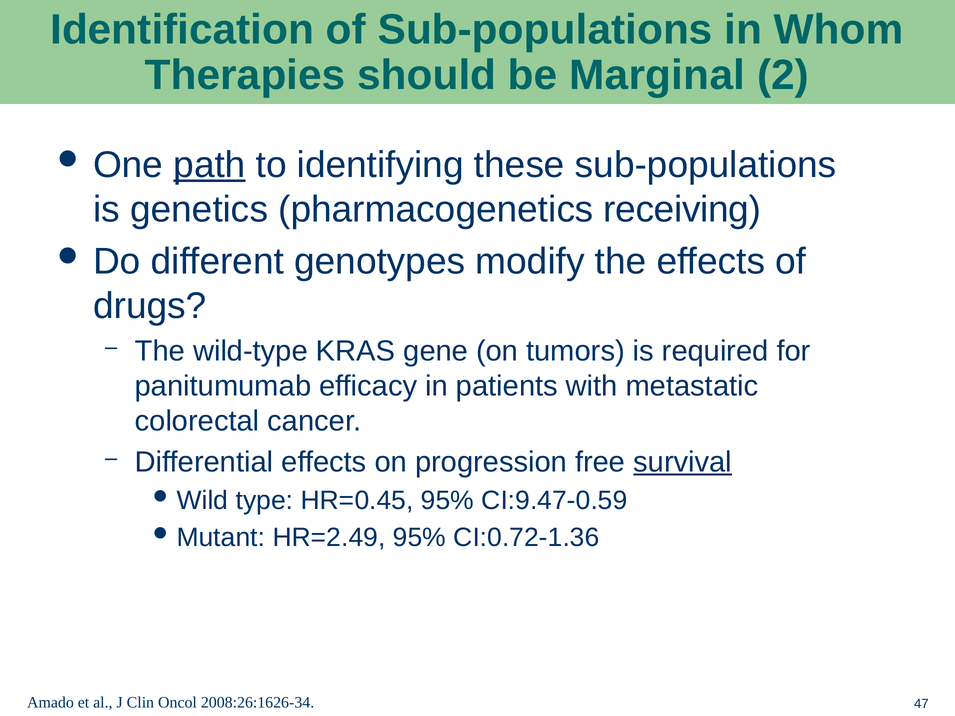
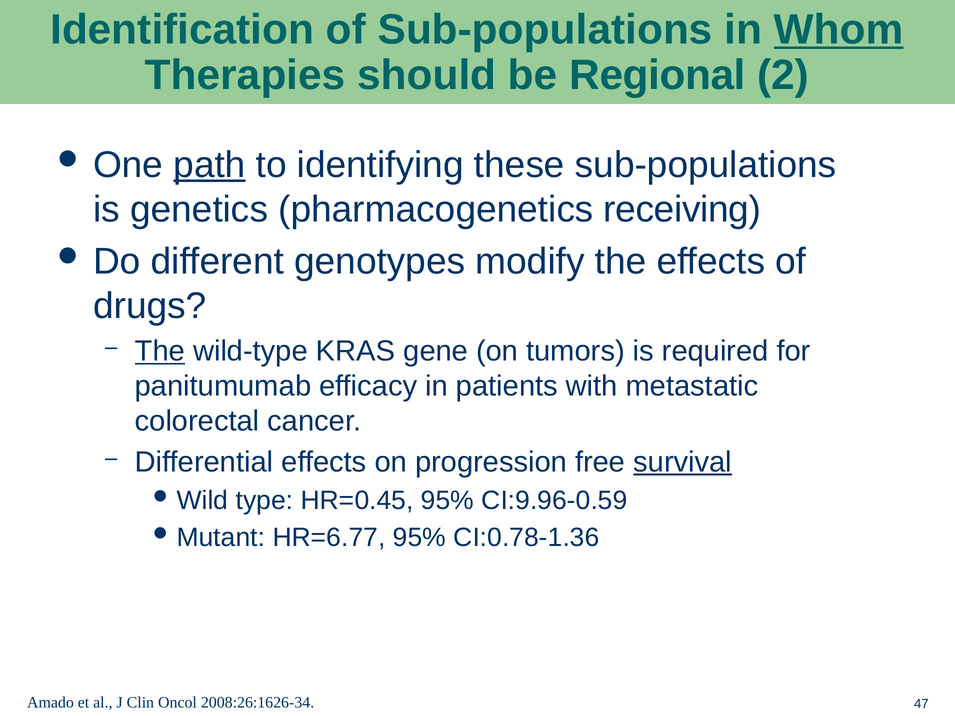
Whom underline: none -> present (839, 30)
Marginal: Marginal -> Regional (657, 75)
The underline: none -> present (160, 351)
CI:9.47-0.59: CI:9.47-0.59 -> CI:9.96-0.59 (554, 501)
HR=2.49: HR=2.49 -> HR=6.77 (329, 538)
CI:0.72-1.36: CI:0.72-1.36 -> CI:0.78-1.36 (526, 538)
